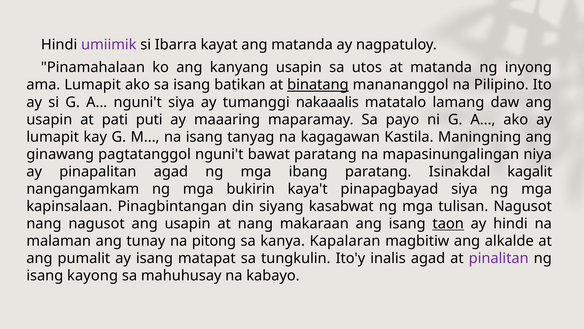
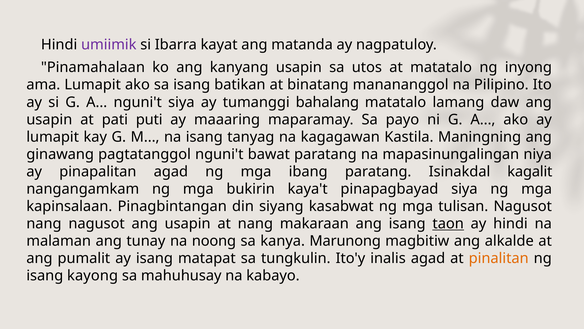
at matanda: matanda -> matatalo (441, 67)
binatang underline: present -> none (318, 85)
nakaaalis: nakaaalis -> bahalang (327, 102)
pitong: pitong -> noong (214, 241)
Kapalaran: Kapalaran -> Marunong (345, 241)
pinalitan colour: purple -> orange (499, 258)
